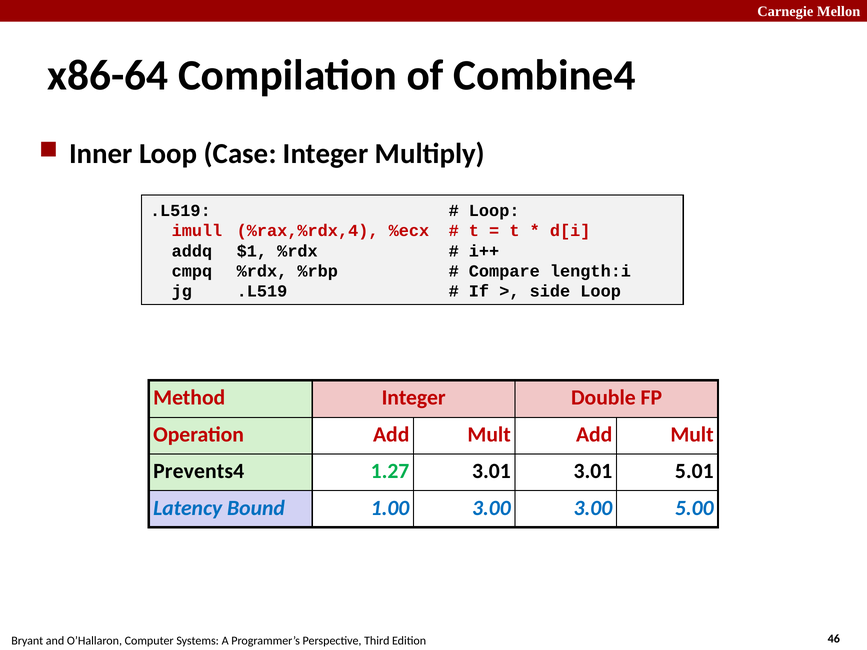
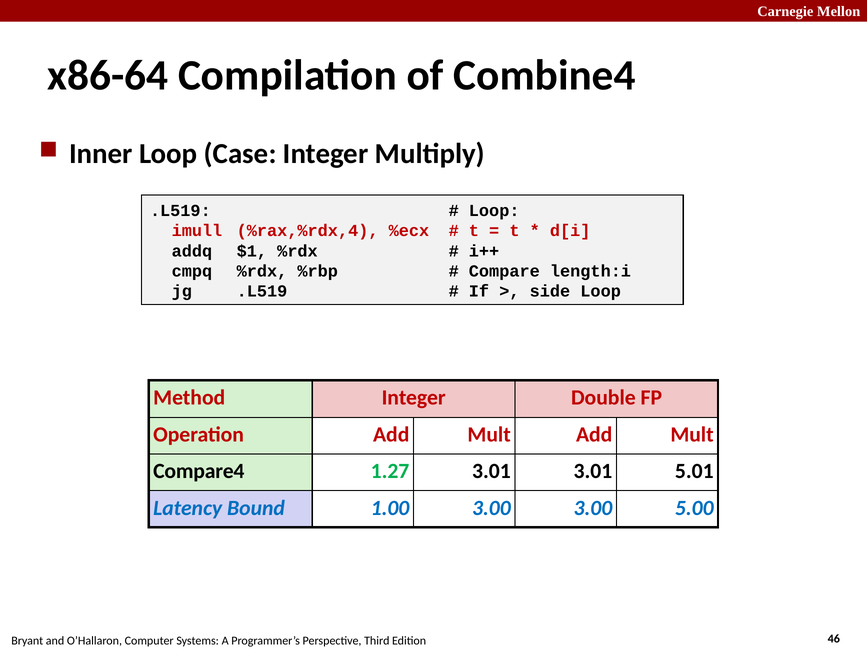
Prevents4: Prevents4 -> Compare4 (199, 472)
